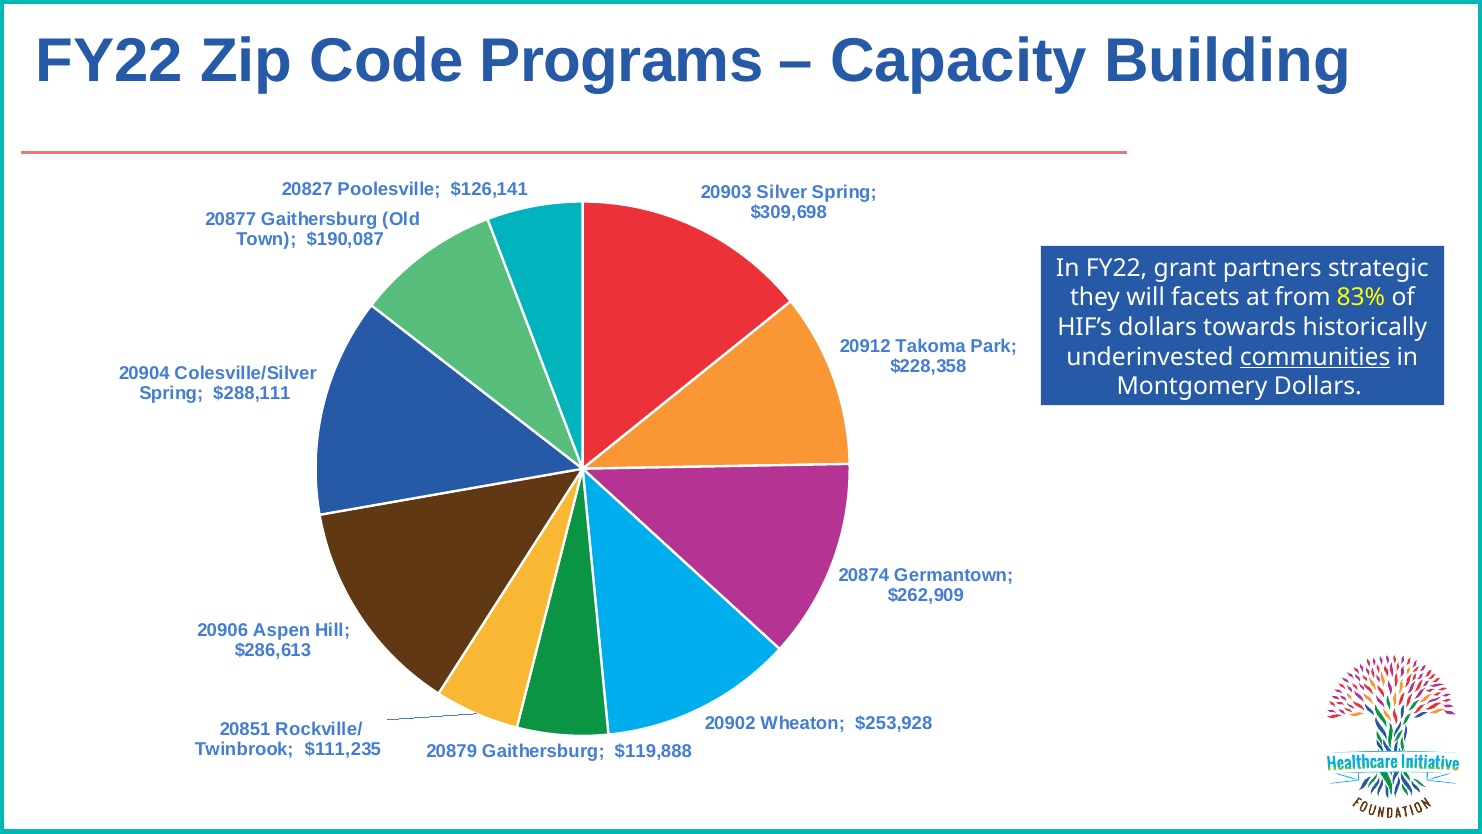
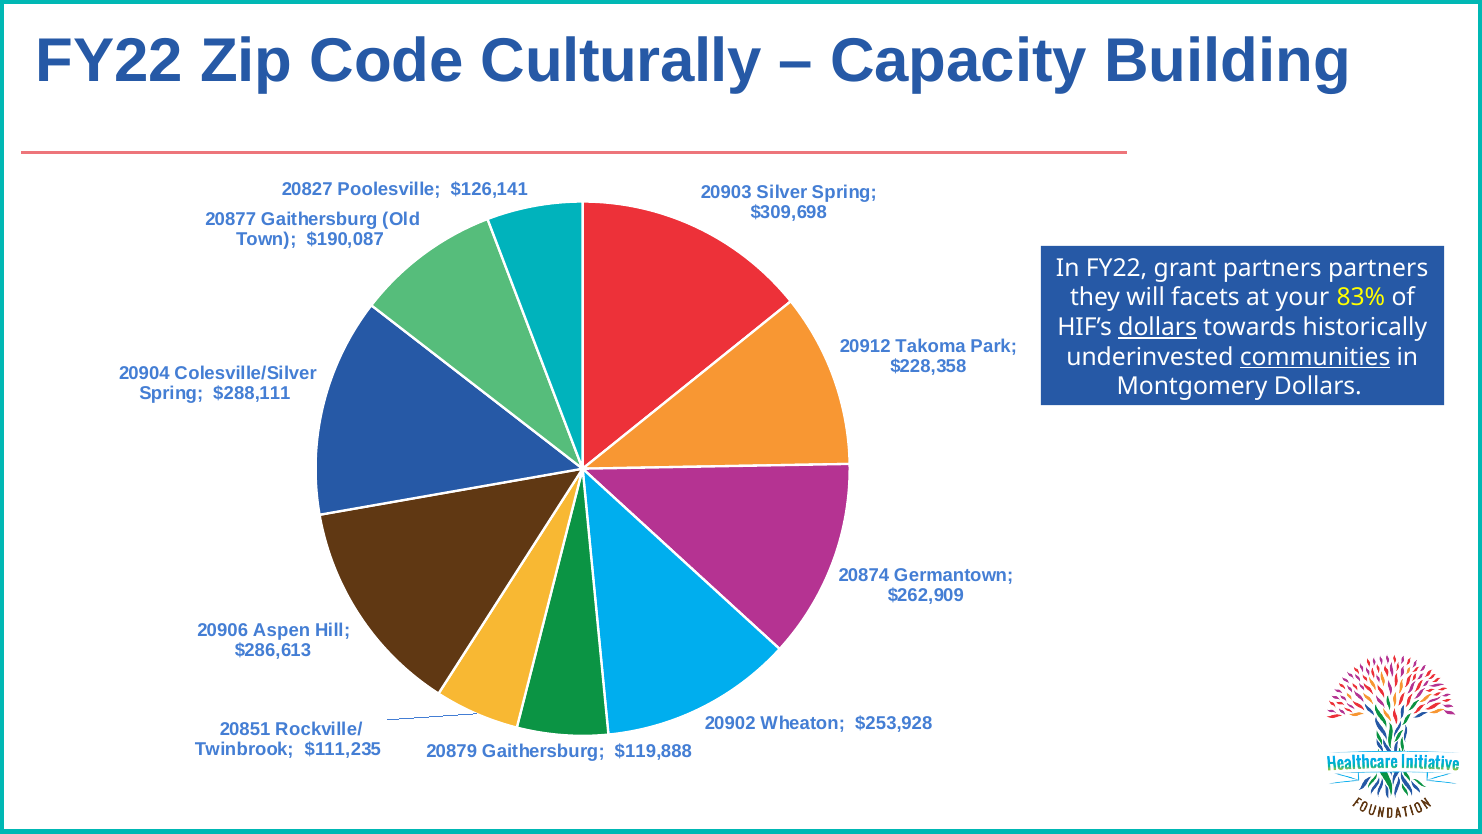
Programs: Programs -> Culturally (621, 61)
partners strategic: strategic -> partners (1378, 268)
from: from -> your (1302, 298)
dollars underline: none -> present (1158, 327)
